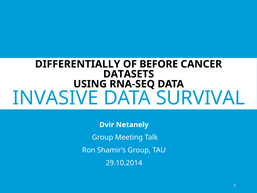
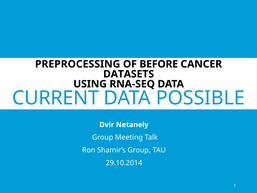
DIFFERENTIALLY: DIFFERENTIALLY -> PREPROCESSING (78, 64)
INVASIVE: INVASIVE -> CURRENT (56, 98)
SURVIVAL: SURVIVAL -> POSSIBLE (200, 98)
